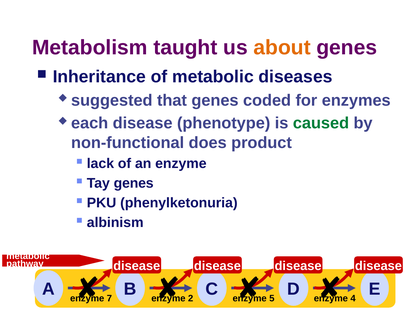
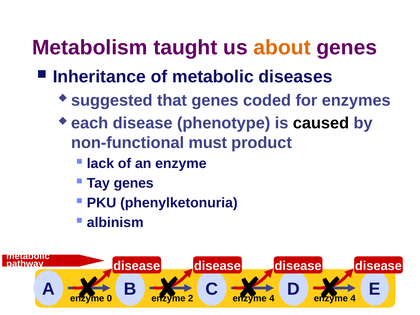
caused colour: green -> black (321, 123)
does: does -> must (208, 143)
7: 7 -> 0 (109, 298)
5: 5 -> 4 (272, 298)
